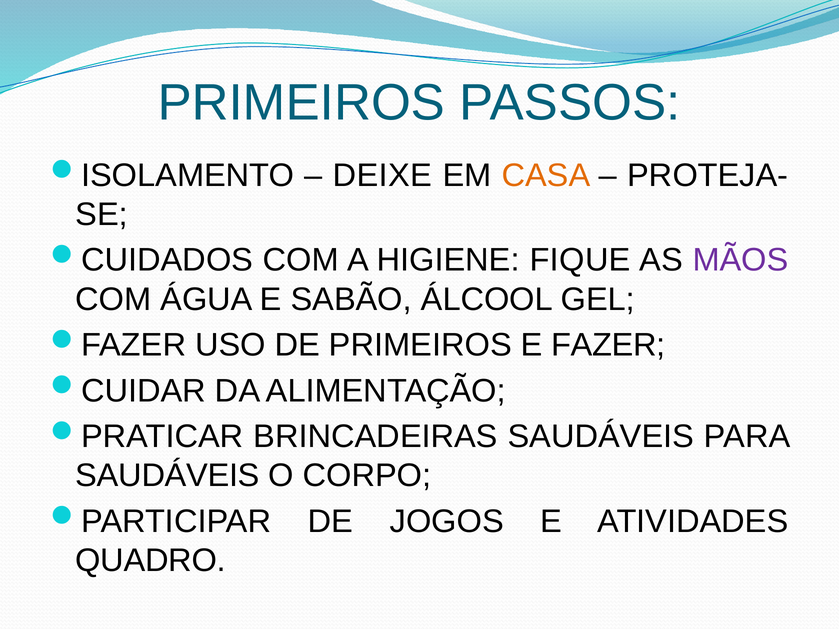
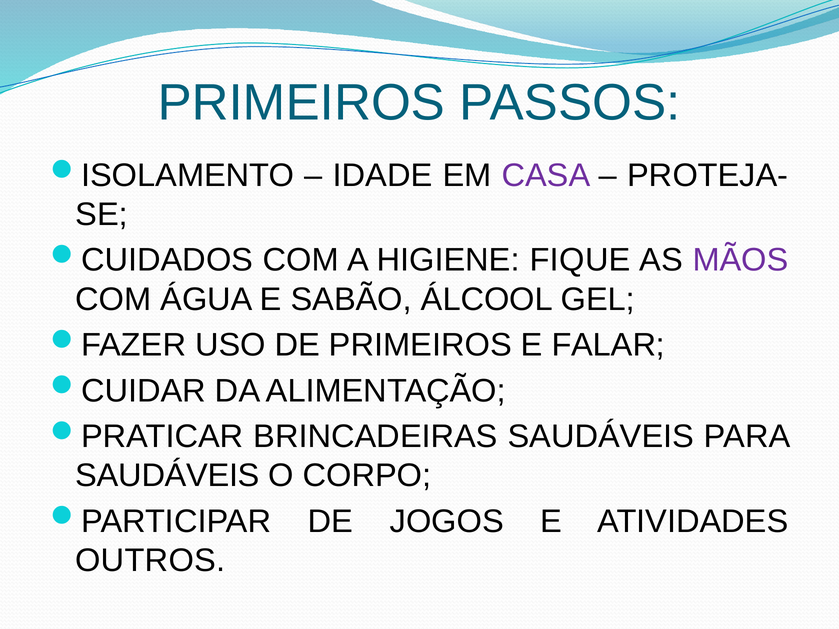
DEIXE: DEIXE -> IDADE (383, 175)
CASA colour: orange -> purple (546, 175)
FAZER: FAZER -> FALAR (608, 345)
QUADRO: QUADRO -> OUTROS (150, 561)
